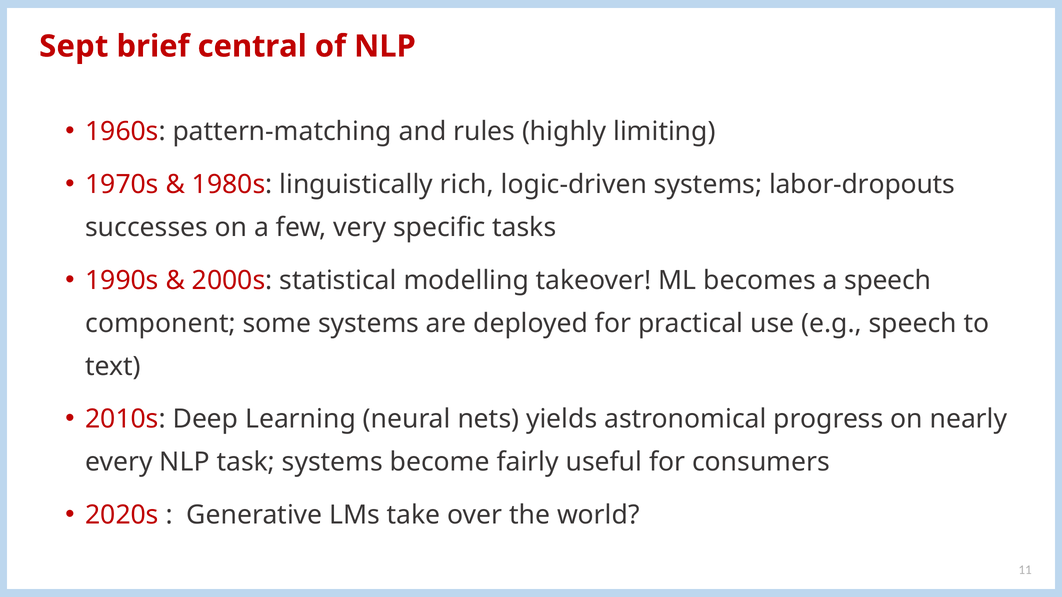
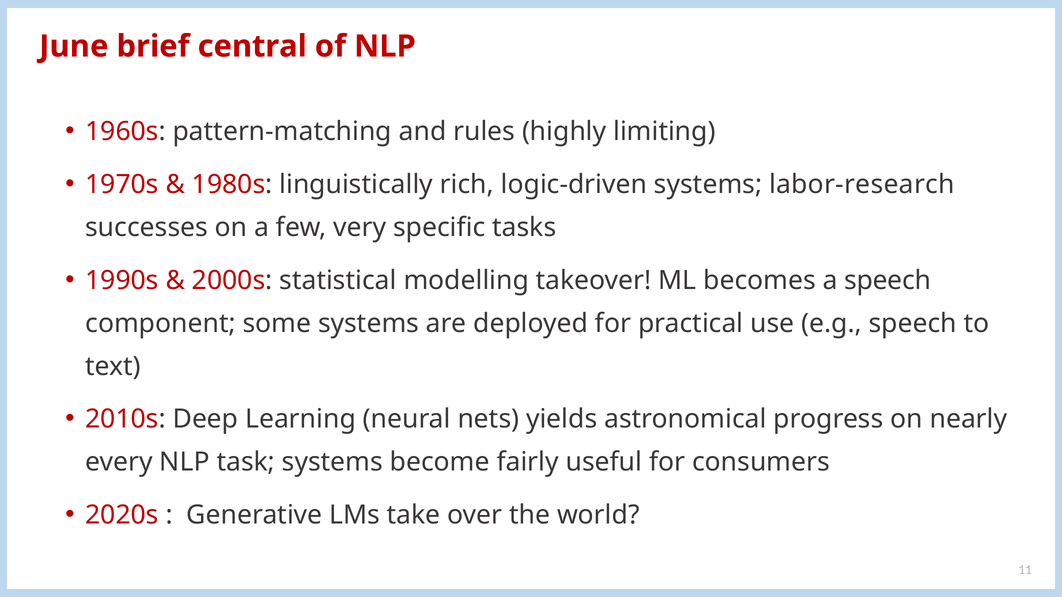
Sept: Sept -> June (74, 46)
labor-dropouts: labor-dropouts -> labor-research (862, 185)
